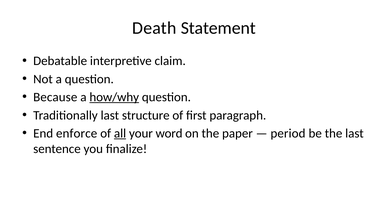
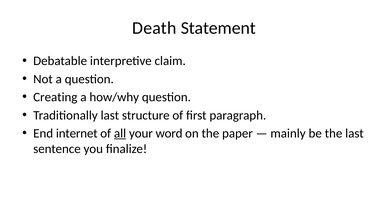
Because: Because -> Creating (55, 97)
how/why underline: present -> none (114, 97)
enforce: enforce -> internet (77, 133)
period: period -> mainly (288, 133)
